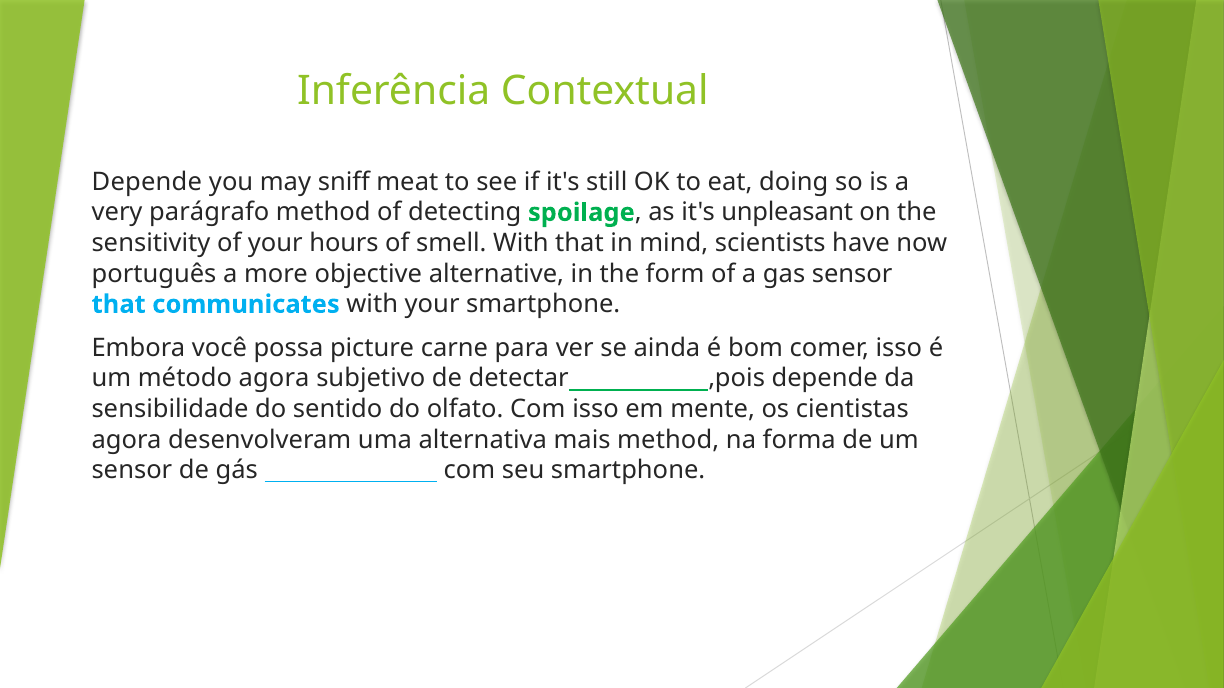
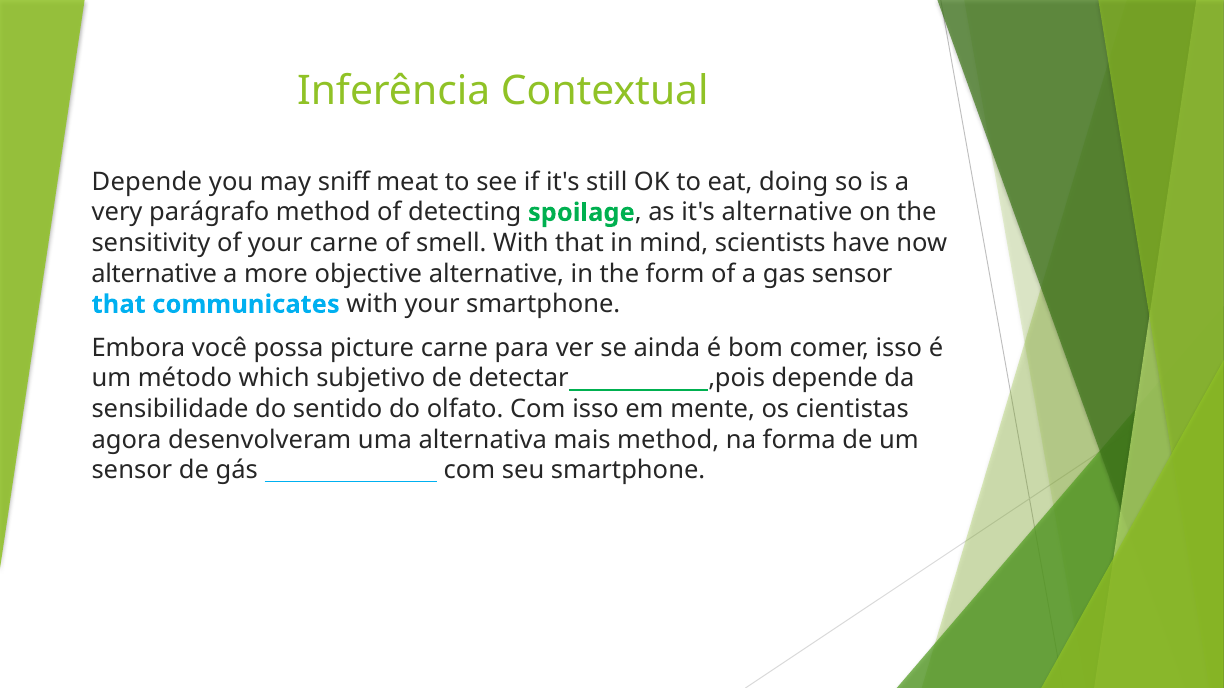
it's unpleasant: unpleasant -> alternative (787, 213)
your hours: hours -> carne (344, 243)
português: português -> alternative (154, 274)
método agora: agora -> which (274, 379)
